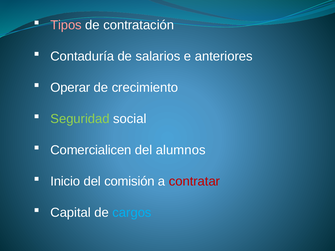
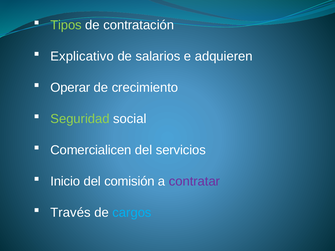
Tipos colour: pink -> light green (66, 25)
Contaduría: Contaduría -> Explicativo (82, 56)
anteriores: anteriores -> adquieren (224, 56)
alumnos: alumnos -> servicios (181, 150)
contratar colour: red -> purple (194, 182)
Capital: Capital -> Través (71, 213)
